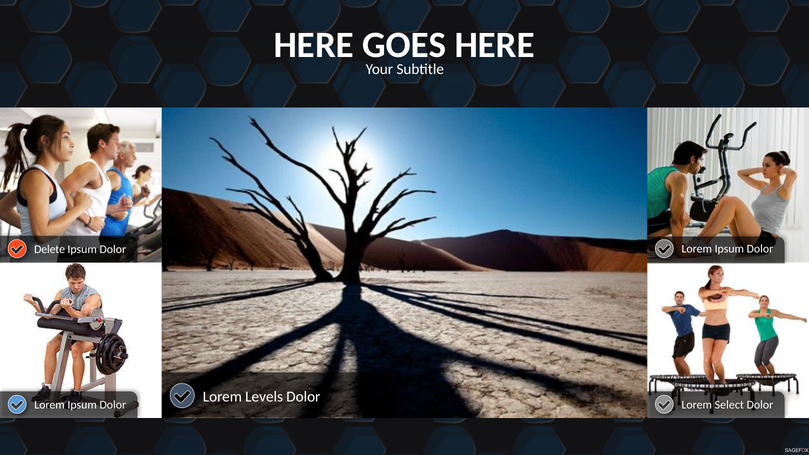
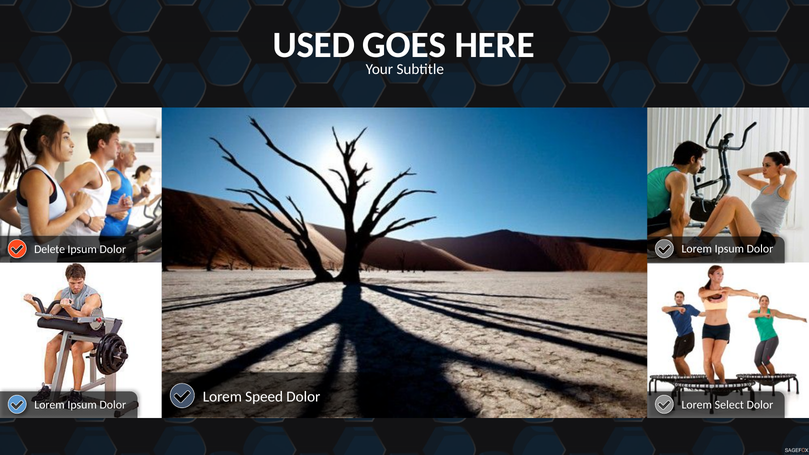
HERE: HERE -> USED (314, 45)
Levels: Levels -> Speed (264, 397)
